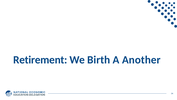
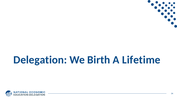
Retirement: Retirement -> Delegation (40, 60)
Another: Another -> Lifetime (141, 60)
